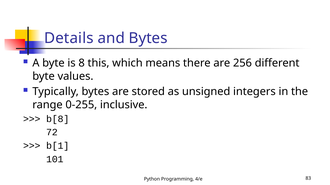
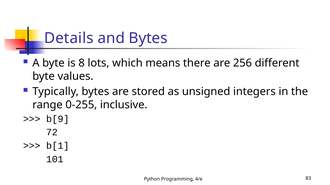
this: this -> lots (98, 63)
b[8: b[8 -> b[9 (58, 119)
